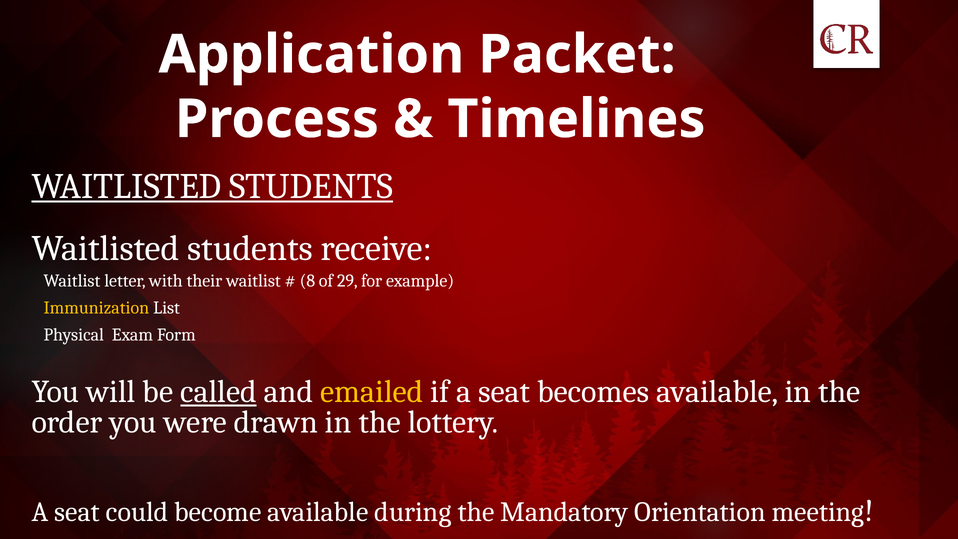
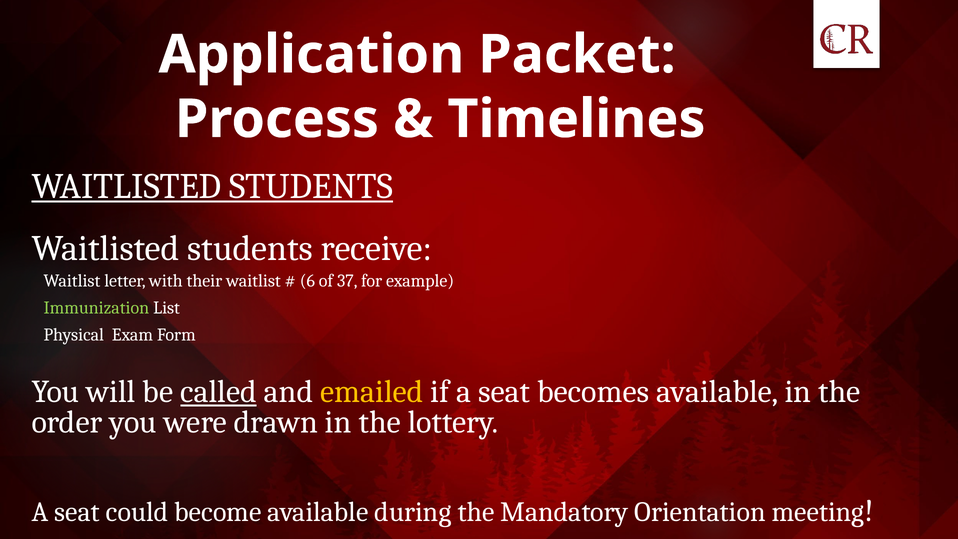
8: 8 -> 6 (307, 281)
29: 29 -> 37 (347, 281)
Immunization colour: yellow -> light green (96, 308)
